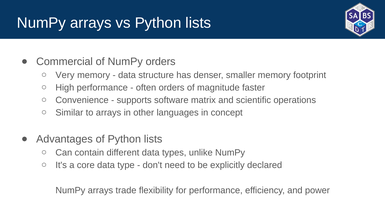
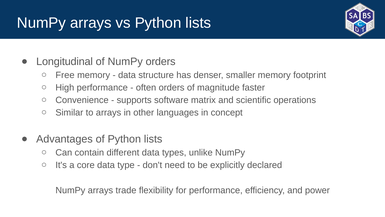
Commercial: Commercial -> Longitudinal (65, 61)
Very: Very -> Free (65, 75)
